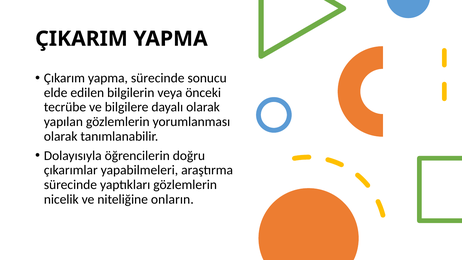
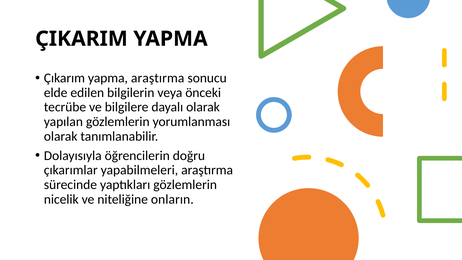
yapma sürecinde: sürecinde -> araştırma (158, 78)
